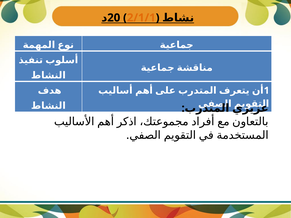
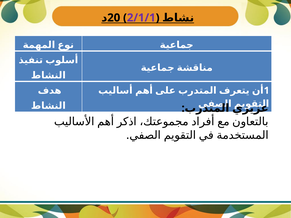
2/1/1 colour: orange -> purple (141, 18)
